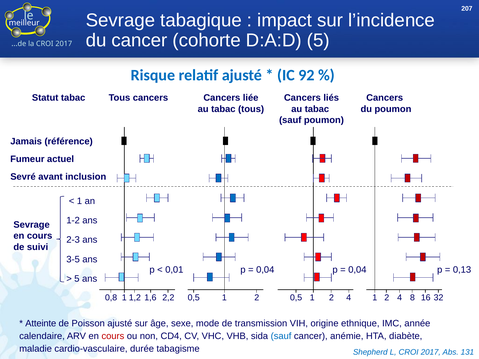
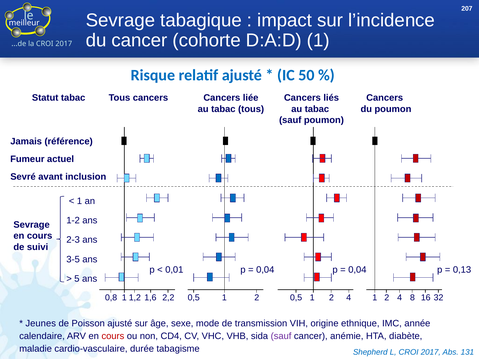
D:A:D 5: 5 -> 1 (318, 41)
92: 92 -> 50 (306, 75)
Atteinte: Atteinte -> Jeunes (41, 324)
sauf colour: blue -> purple (281, 336)
